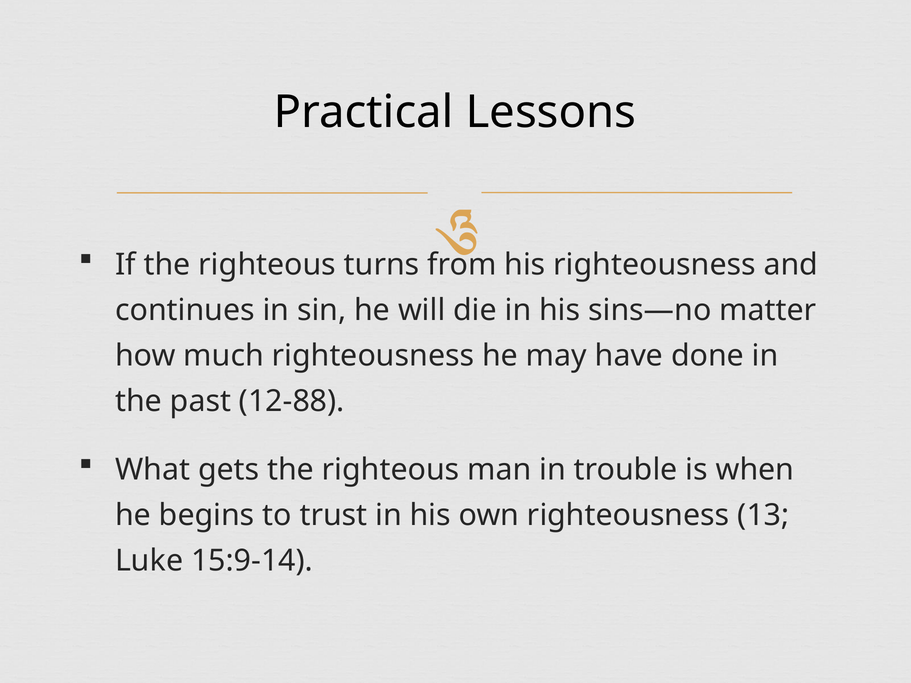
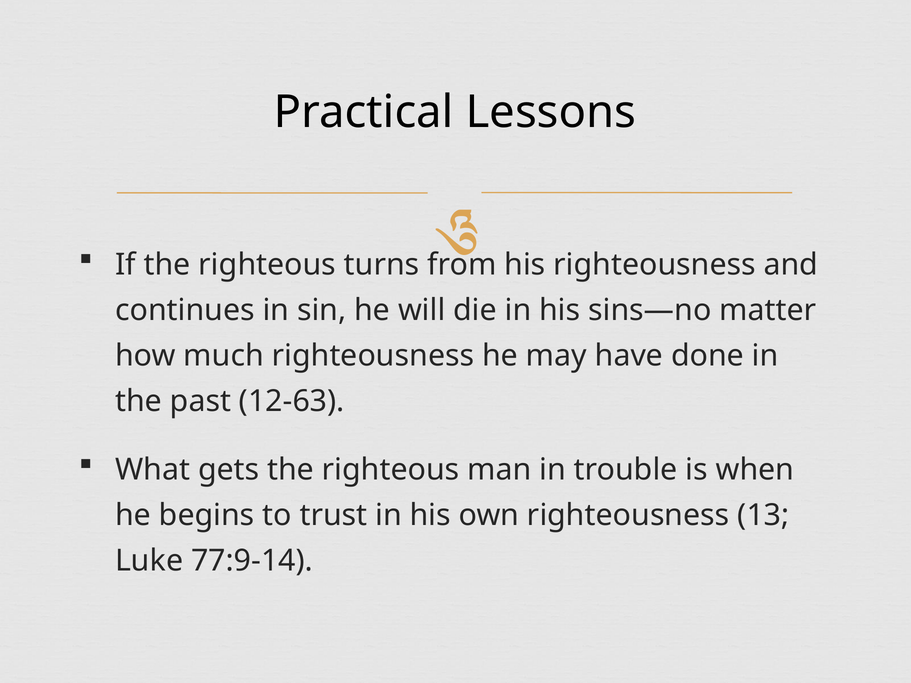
12-88: 12-88 -> 12-63 (292, 401)
15:9-14: 15:9-14 -> 77:9-14 (252, 561)
